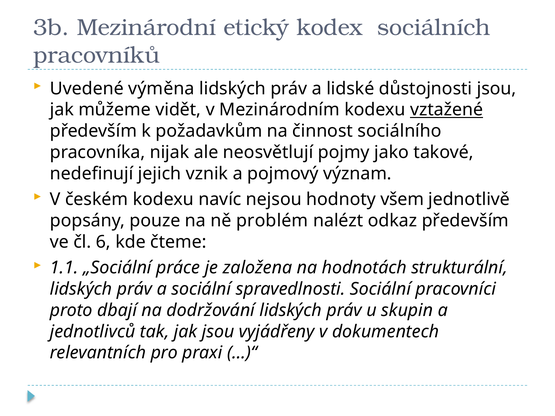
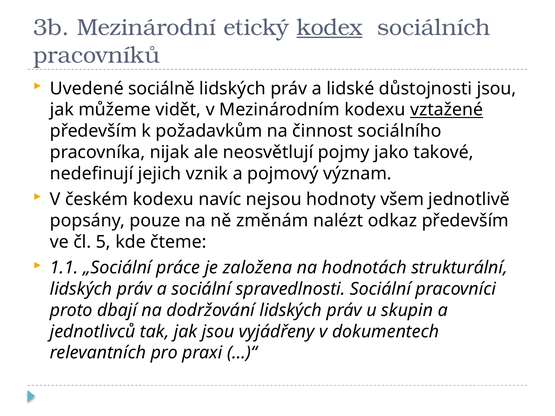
kodex underline: none -> present (330, 27)
výměna: výměna -> sociálně (162, 89)
problém: problém -> změnám (272, 221)
6: 6 -> 5 (103, 242)
